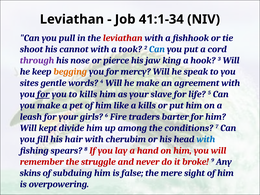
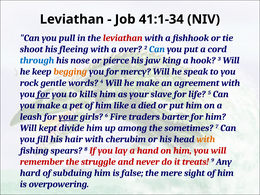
cannot: cannot -> fleeing (74, 49)
took: took -> over (130, 49)
through colour: purple -> blue (37, 60)
sites: sites -> rock (29, 83)
a kills: kills -> died (147, 105)
your underline: none -> present (68, 117)
conditions: conditions -> sometimes (189, 128)
with colour: blue -> orange (206, 139)
broke: broke -> treats (196, 162)
skins: skins -> hard (30, 173)
